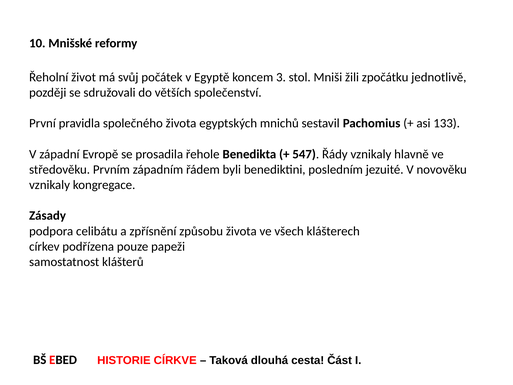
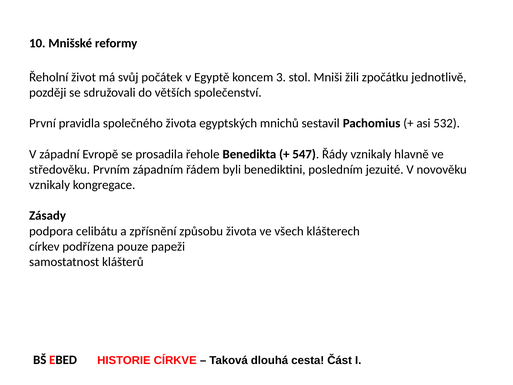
133: 133 -> 532 (447, 123)
